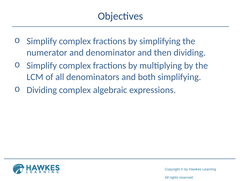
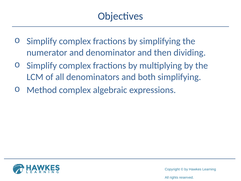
Dividing: Dividing -> Method (42, 90)
